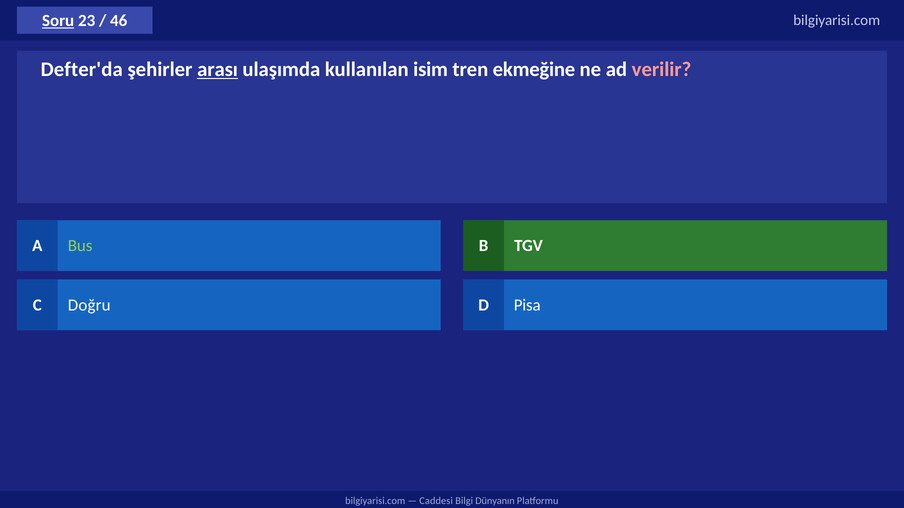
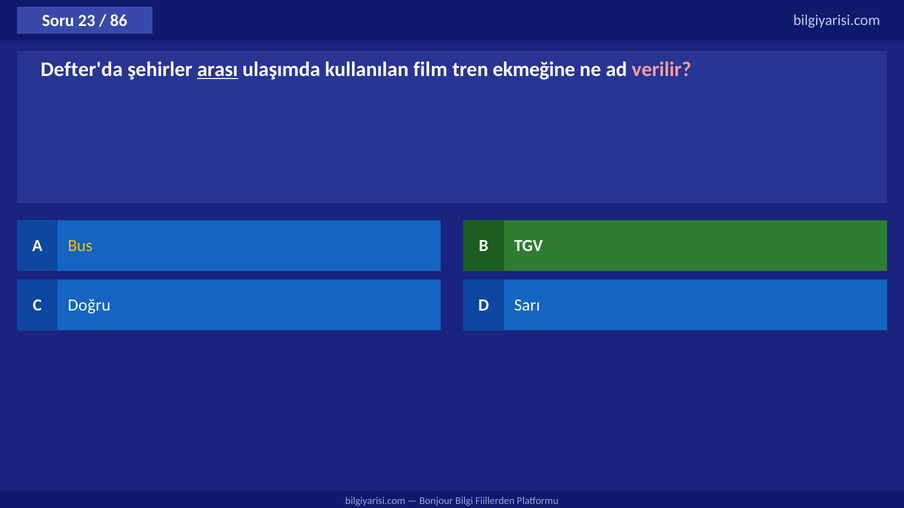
Soru underline: present -> none (58, 21)
46: 46 -> 86 (119, 21)
isim: isim -> film (430, 70)
Bus colour: light green -> yellow (80, 246)
Pisa: Pisa -> Sarı (527, 305)
Caddesi: Caddesi -> Bonjour (436, 501)
Dünyanın: Dünyanın -> Fiillerden (495, 501)
